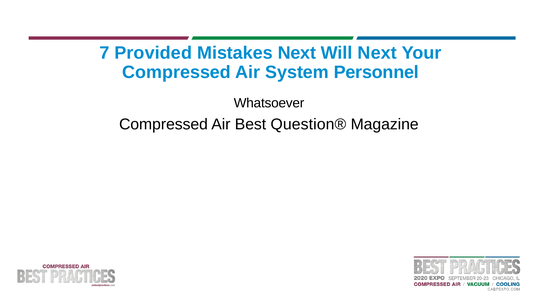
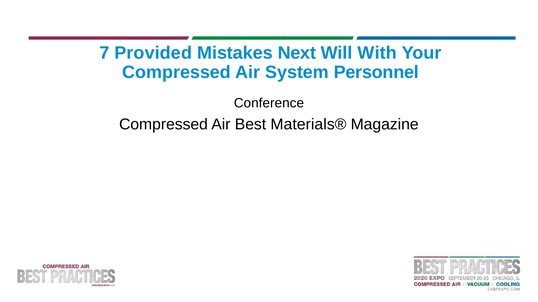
Will Next: Next -> With (377, 53)
Whatsoever: Whatsoever -> Conference (269, 103)
Question®: Question® -> Materials® (308, 125)
